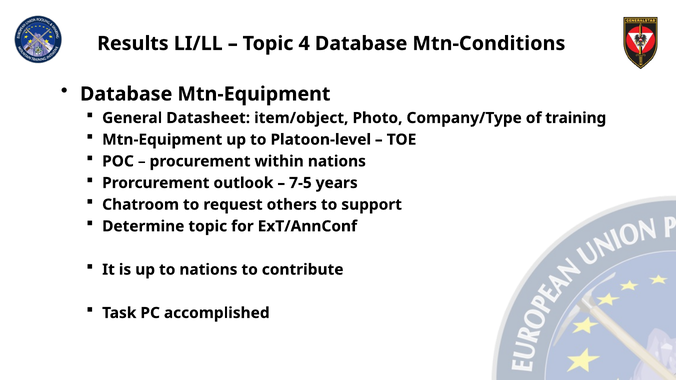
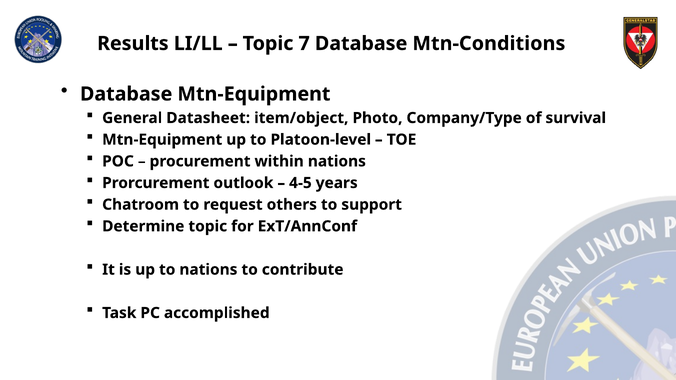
4: 4 -> 7 (304, 44)
training: training -> survival (576, 118)
7-5: 7-5 -> 4-5 (300, 183)
